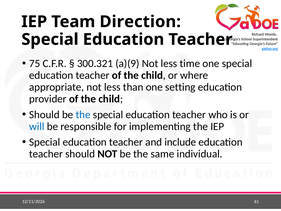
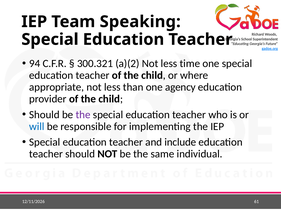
Direction: Direction -> Speaking (140, 22)
75: 75 -> 94 (35, 63)
a)(9: a)(9 -> a)(2 (127, 63)
setting: setting -> agency (180, 87)
the colour: blue -> purple (83, 114)
